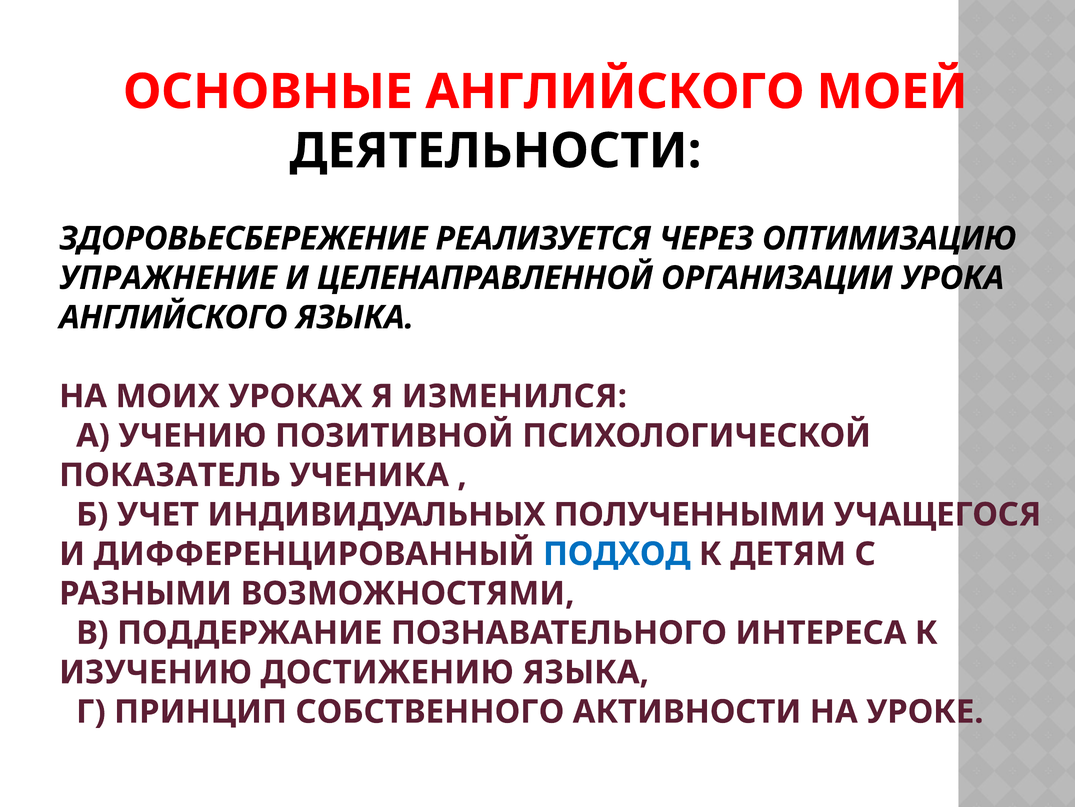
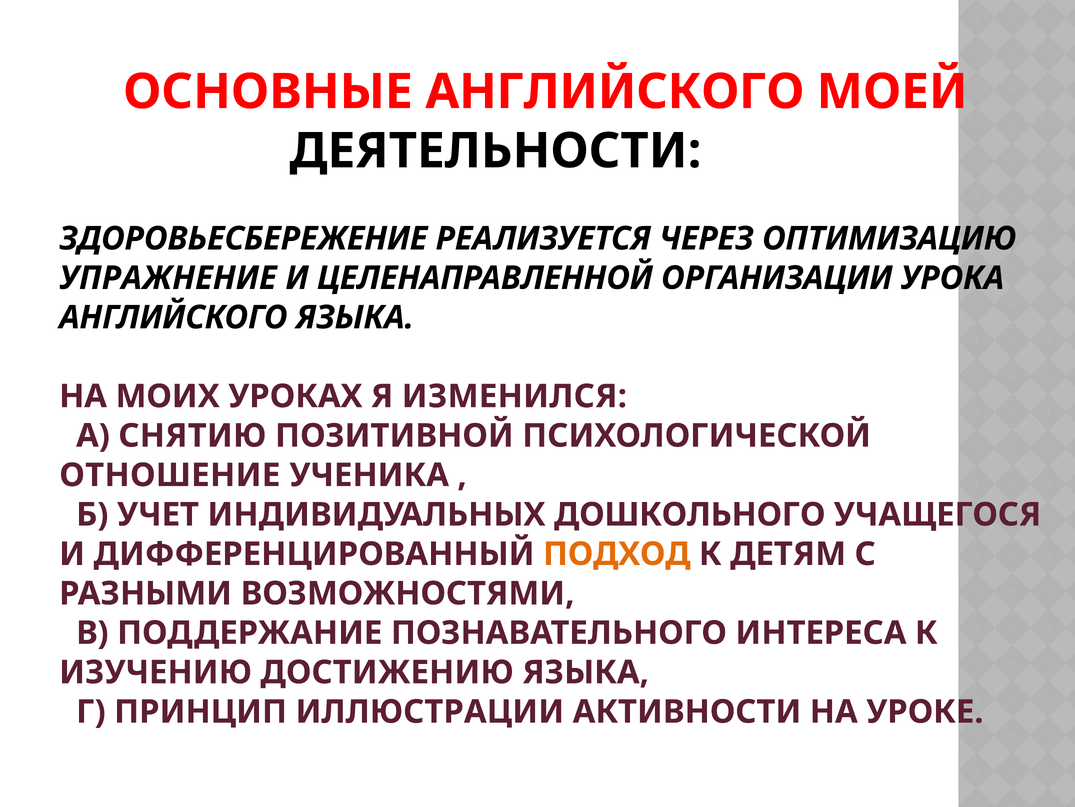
УЧЕНИЮ: УЧЕНИЮ -> СНЯТИЮ (192, 435)
ПОКАЗАТЕЛЬ: ПОКАЗАТЕЛЬ -> ОТНОШЕНИЕ (170, 475)
ПОЛУЧЕННЫМИ: ПОЛУЧЕННЫМИ -> ДОШКОЛЬНОГО (690, 514)
ПОДХОД colour: blue -> orange (617, 554)
СОБСТВЕННОГО: СОБСТВЕННОГО -> ИЛЛЮСТРАЦИИ (430, 711)
